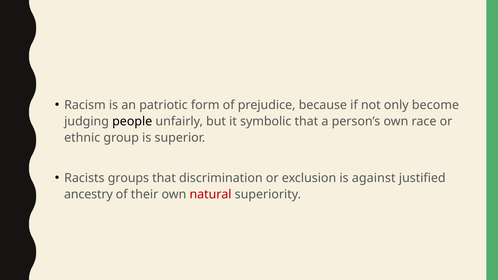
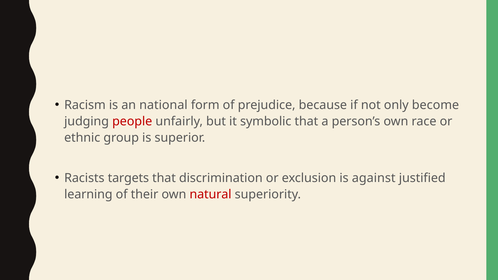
patriotic: patriotic -> national (163, 105)
people colour: black -> red (132, 121)
groups: groups -> targets (128, 178)
ancestry: ancestry -> learning (88, 194)
